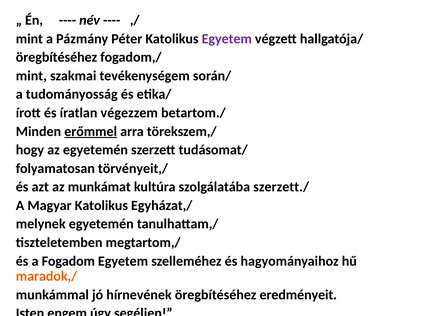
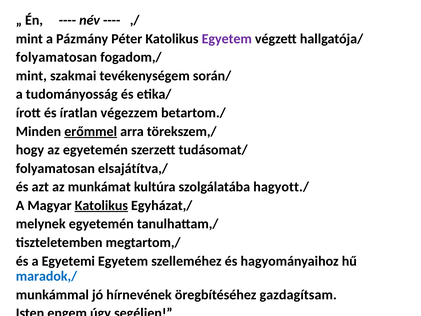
öregbítéséhez: öregbítéséhez -> folyamatosan (56, 57)
törvényeit,/: törvényeit,/ -> elsajátítva,/ (133, 168)
szerzett./: szerzett./ -> hagyott./ (281, 187)
Katolikus underline: none -> present (101, 205)
Fogadom: Fogadom -> Egyetemi (68, 261)
maradok,/ colour: orange -> blue (46, 276)
eredményeit: eredményeit -> gazdagítsam (298, 295)
